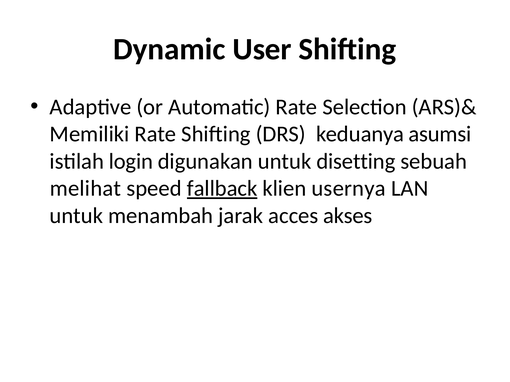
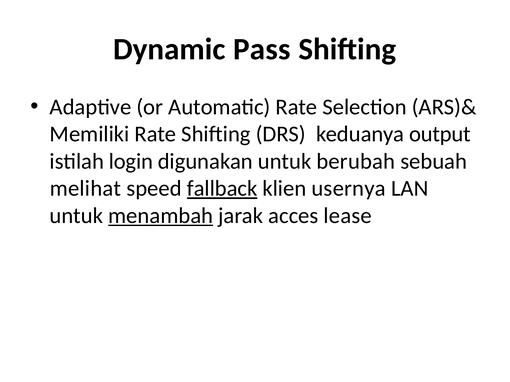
User: User -> Pass (262, 49)
asumsi: asumsi -> output (440, 134)
disetting: disetting -> berubah (356, 161)
menambah underline: none -> present (161, 216)
akses: akses -> lease (348, 216)
